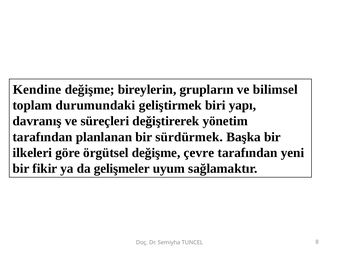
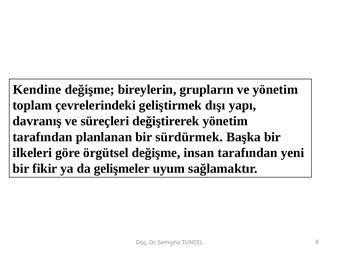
ve bilimsel: bilimsel -> yönetim (275, 90)
durumundaki: durumundaki -> çevrelerindeki (96, 105)
biri: biri -> dışı (215, 105)
çevre: çevre -> insan (199, 153)
